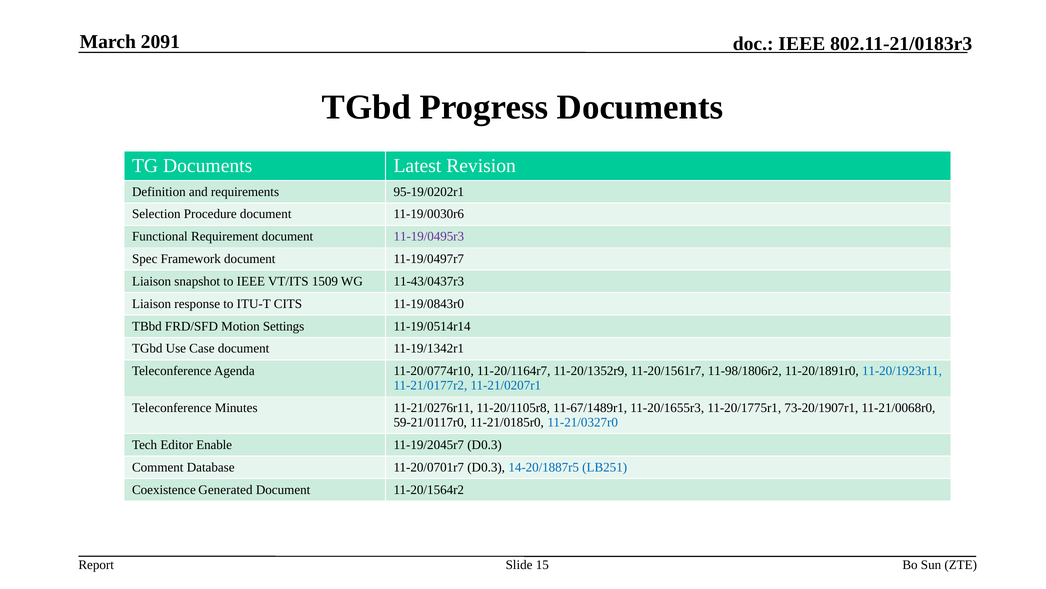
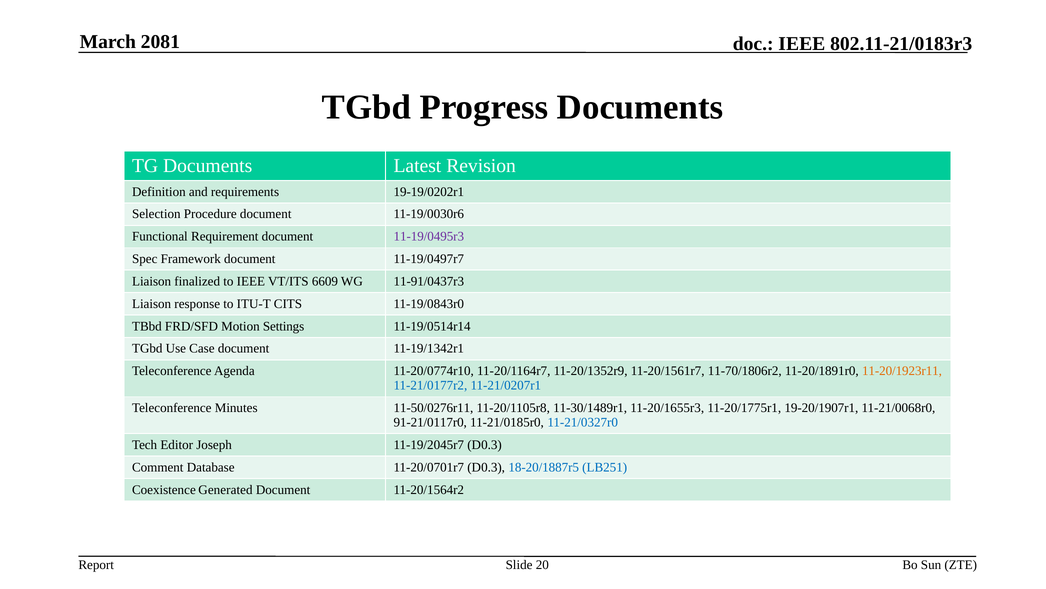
2091: 2091 -> 2081 (160, 42)
95-19/0202r1: 95-19/0202r1 -> 19-19/0202r1 (429, 192)
snapshot: snapshot -> finalized (197, 281)
1509: 1509 -> 6609 (325, 281)
11-43/0437r3: 11-43/0437r3 -> 11-91/0437r3 (429, 281)
11-98/1806r2: 11-98/1806r2 -> 11-70/1806r2 (745, 371)
11-20/1923r11 colour: blue -> orange (902, 371)
11-21/0276r11: 11-21/0276r11 -> 11-50/0276r11 (433, 408)
11-67/1489r1: 11-67/1489r1 -> 11-30/1489r1 (590, 408)
73-20/1907r1: 73-20/1907r1 -> 19-20/1907r1 (821, 408)
59-21/0117r0: 59-21/0117r0 -> 91-21/0117r0 (430, 422)
Enable: Enable -> Joseph (214, 444)
14-20/1887r5: 14-20/1887r5 -> 18-20/1887r5 (544, 467)
15: 15 -> 20 (542, 564)
